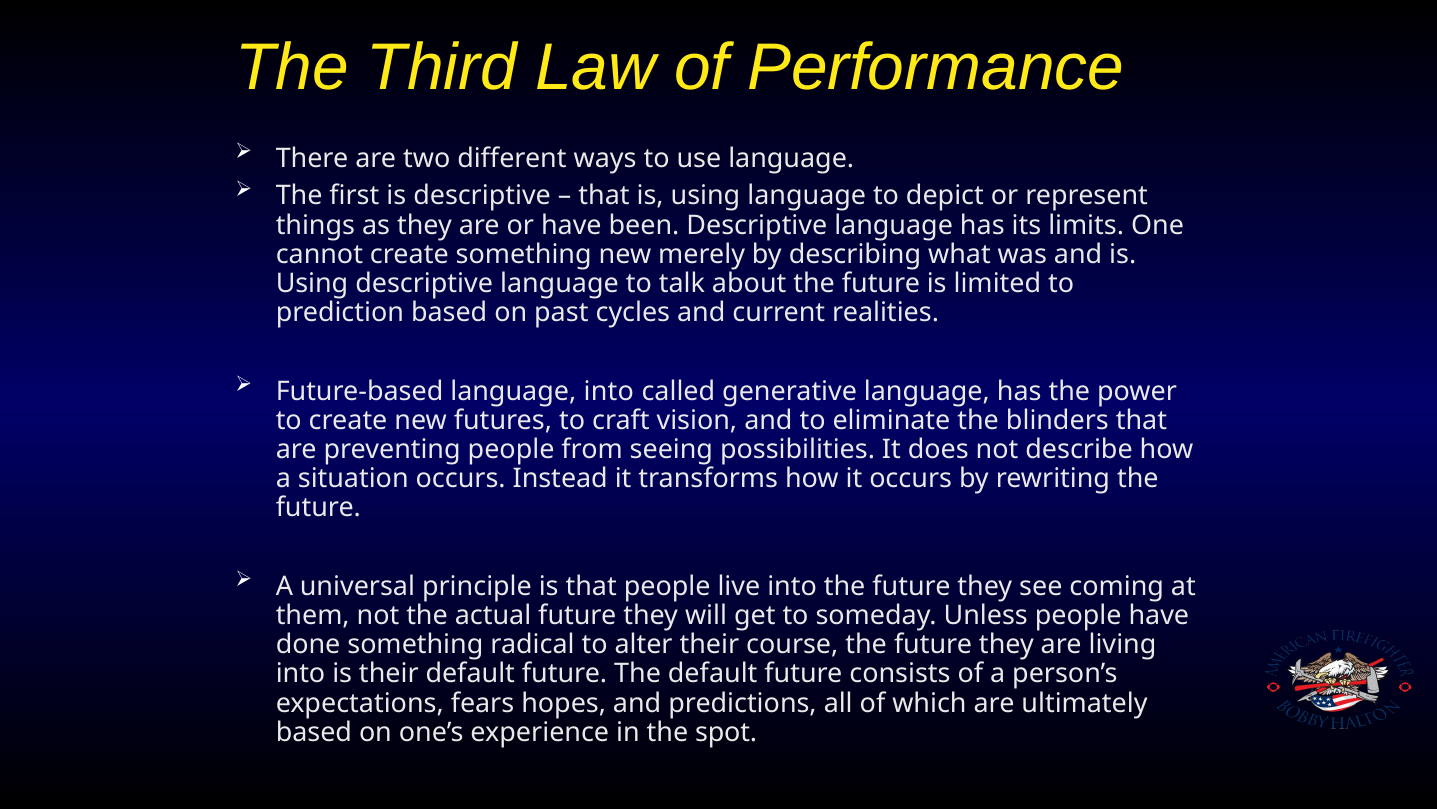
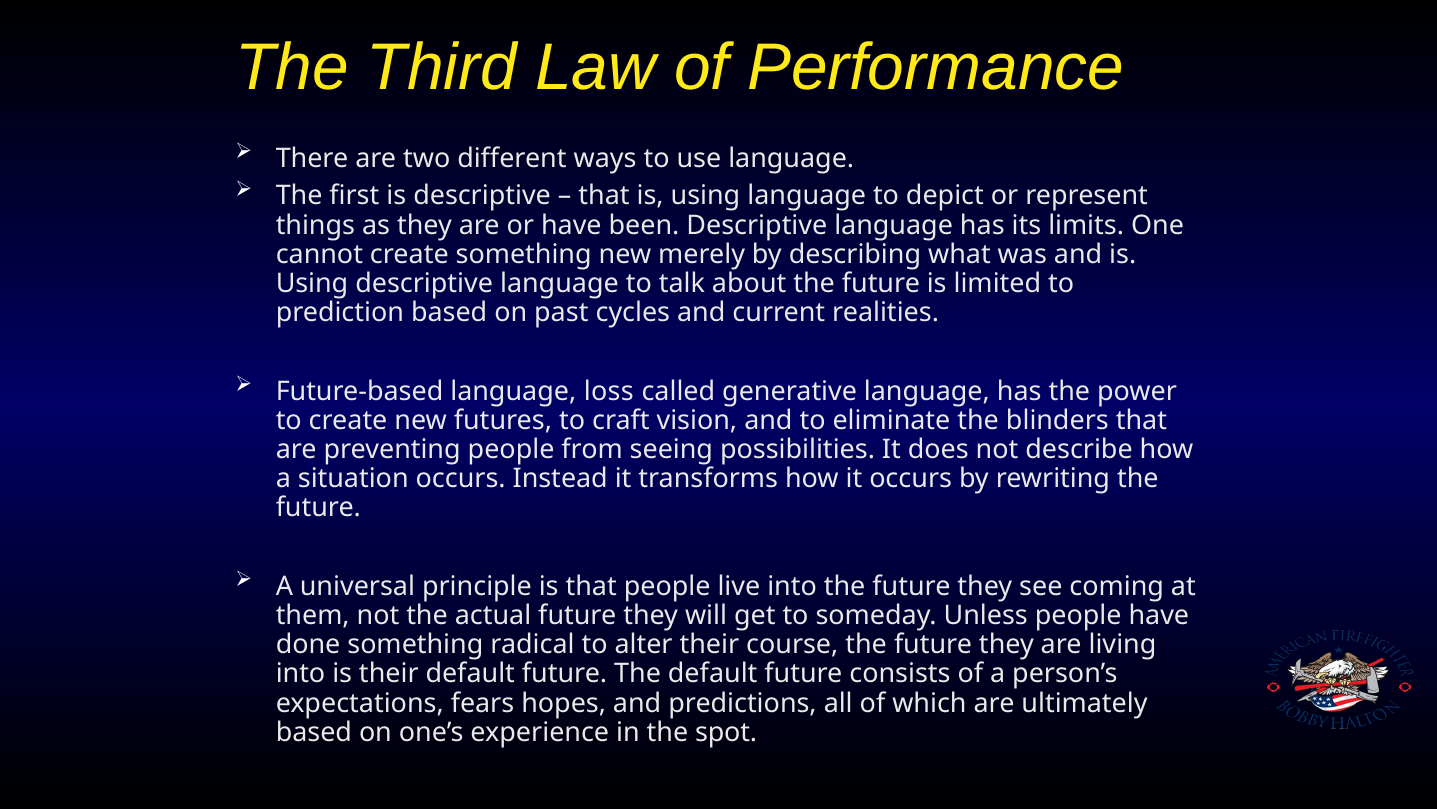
language into: into -> loss (609, 391)
